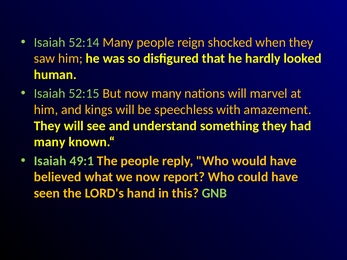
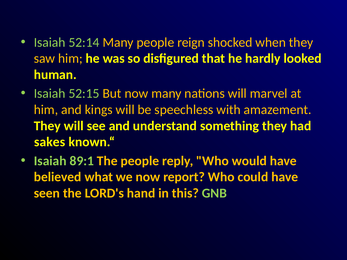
many: many -> sakes (50, 142)
49:1: 49:1 -> 89:1 (82, 161)
